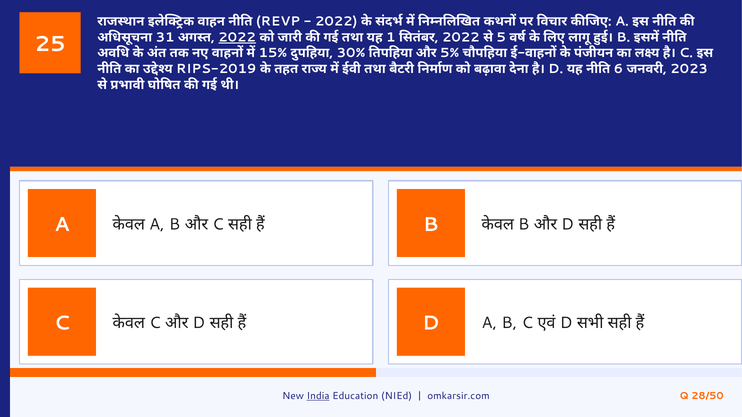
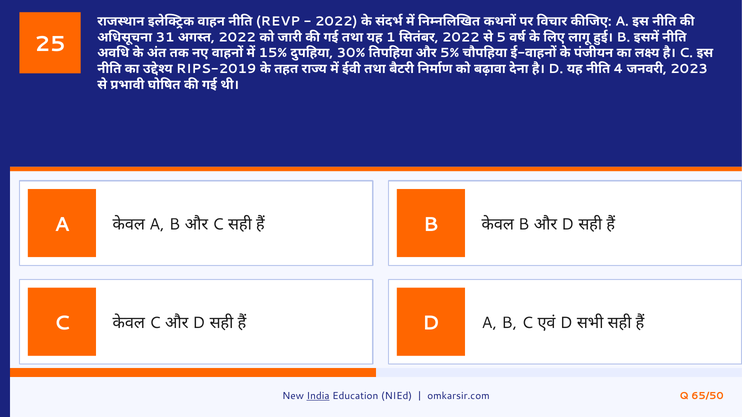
2022 underline: present -> none (237, 37)
6: 6 -> 4 (618, 69)
28/50: 28/50 -> 65/50 (707, 396)
